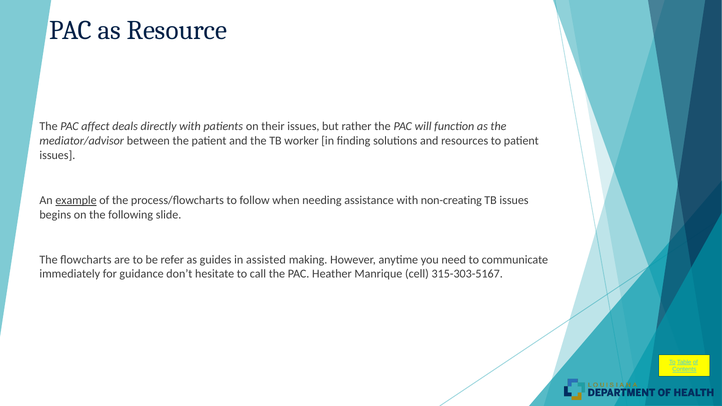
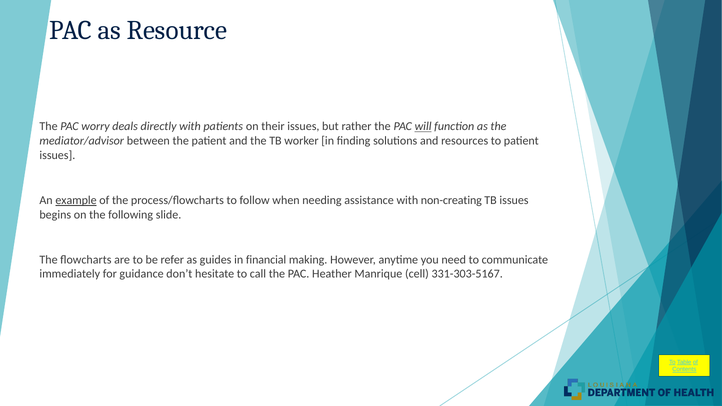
affect: affect -> worry (95, 127)
will underline: none -> present (423, 127)
assisted: assisted -> financial (266, 260)
315-303-5167: 315-303-5167 -> 331-303-5167 (467, 274)
